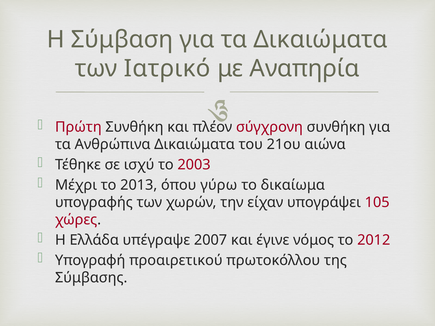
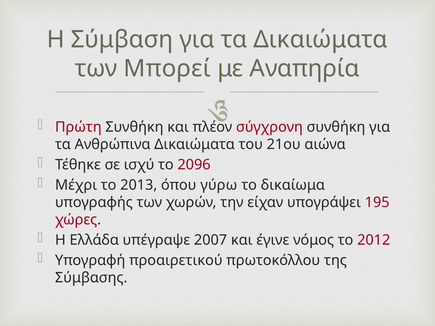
Ιατρικό: Ιατρικό -> Μπορεί (167, 68)
2003: 2003 -> 2096 (194, 165)
105: 105 -> 195 (377, 202)
